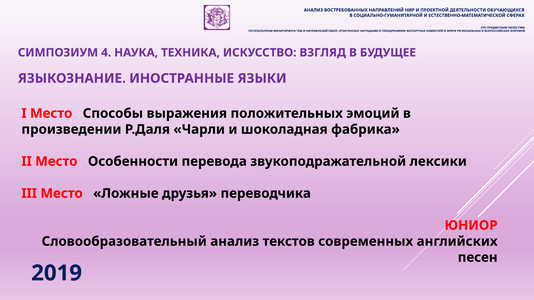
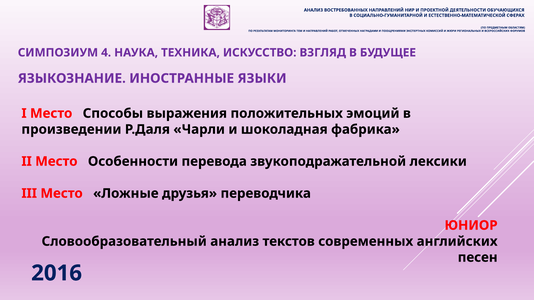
2019: 2019 -> 2016 (57, 273)
